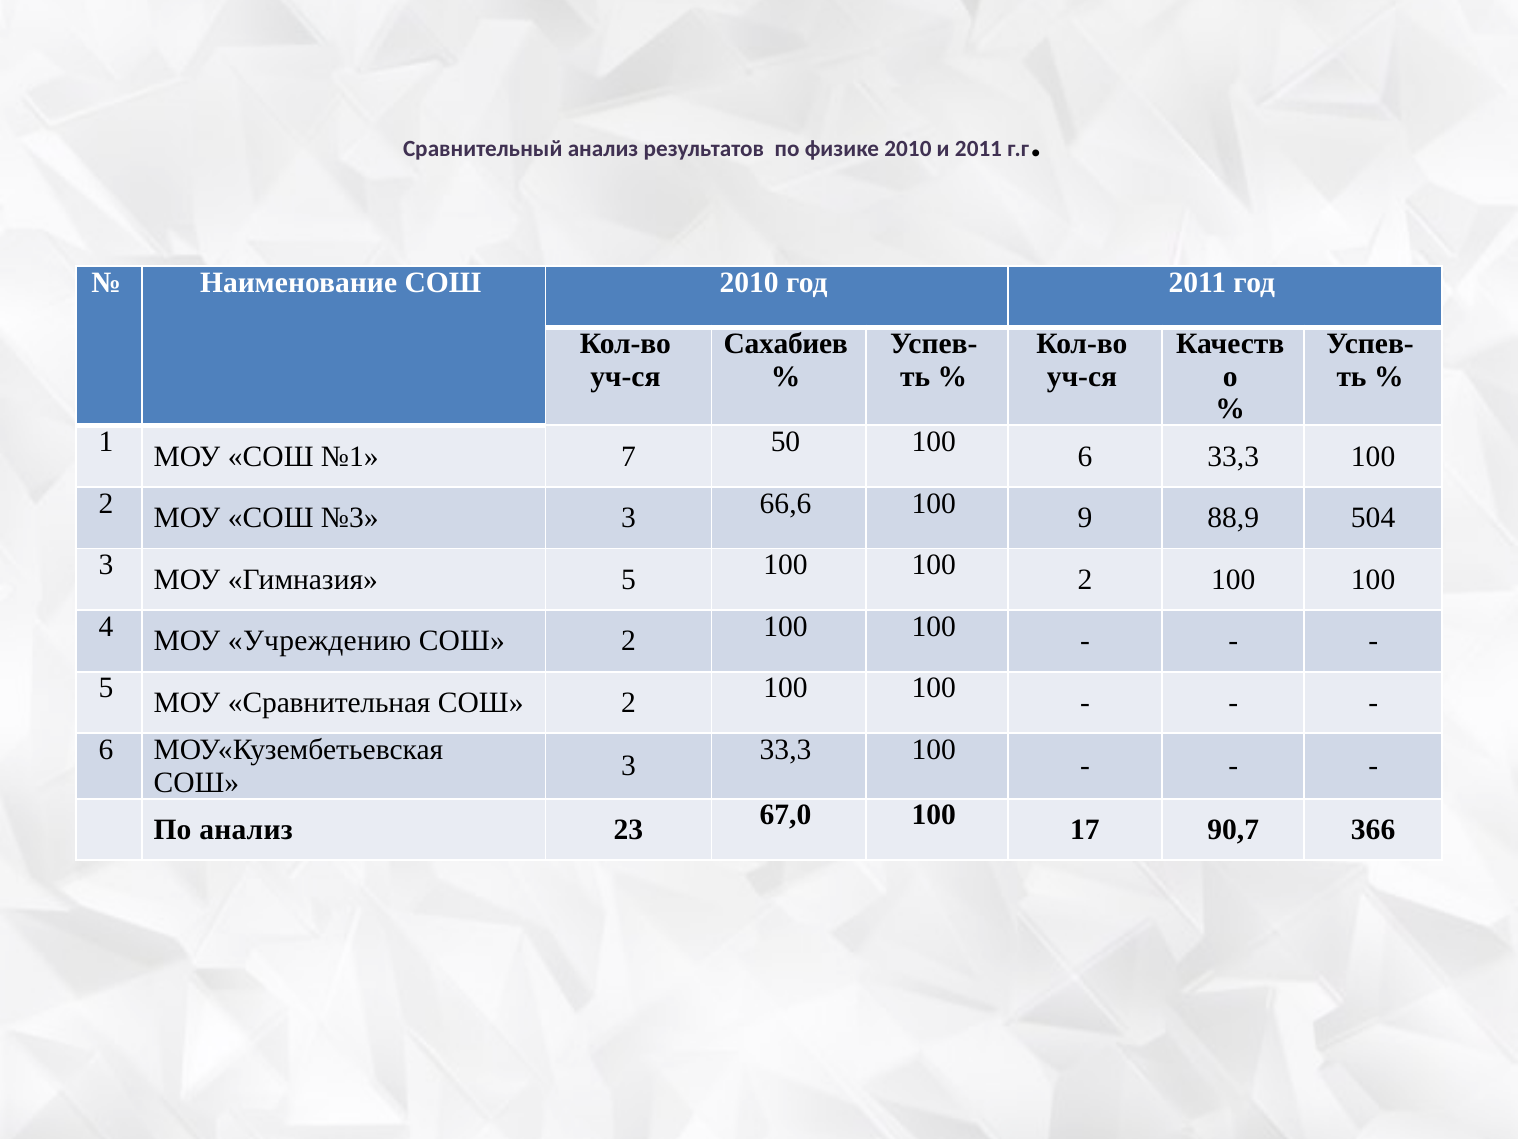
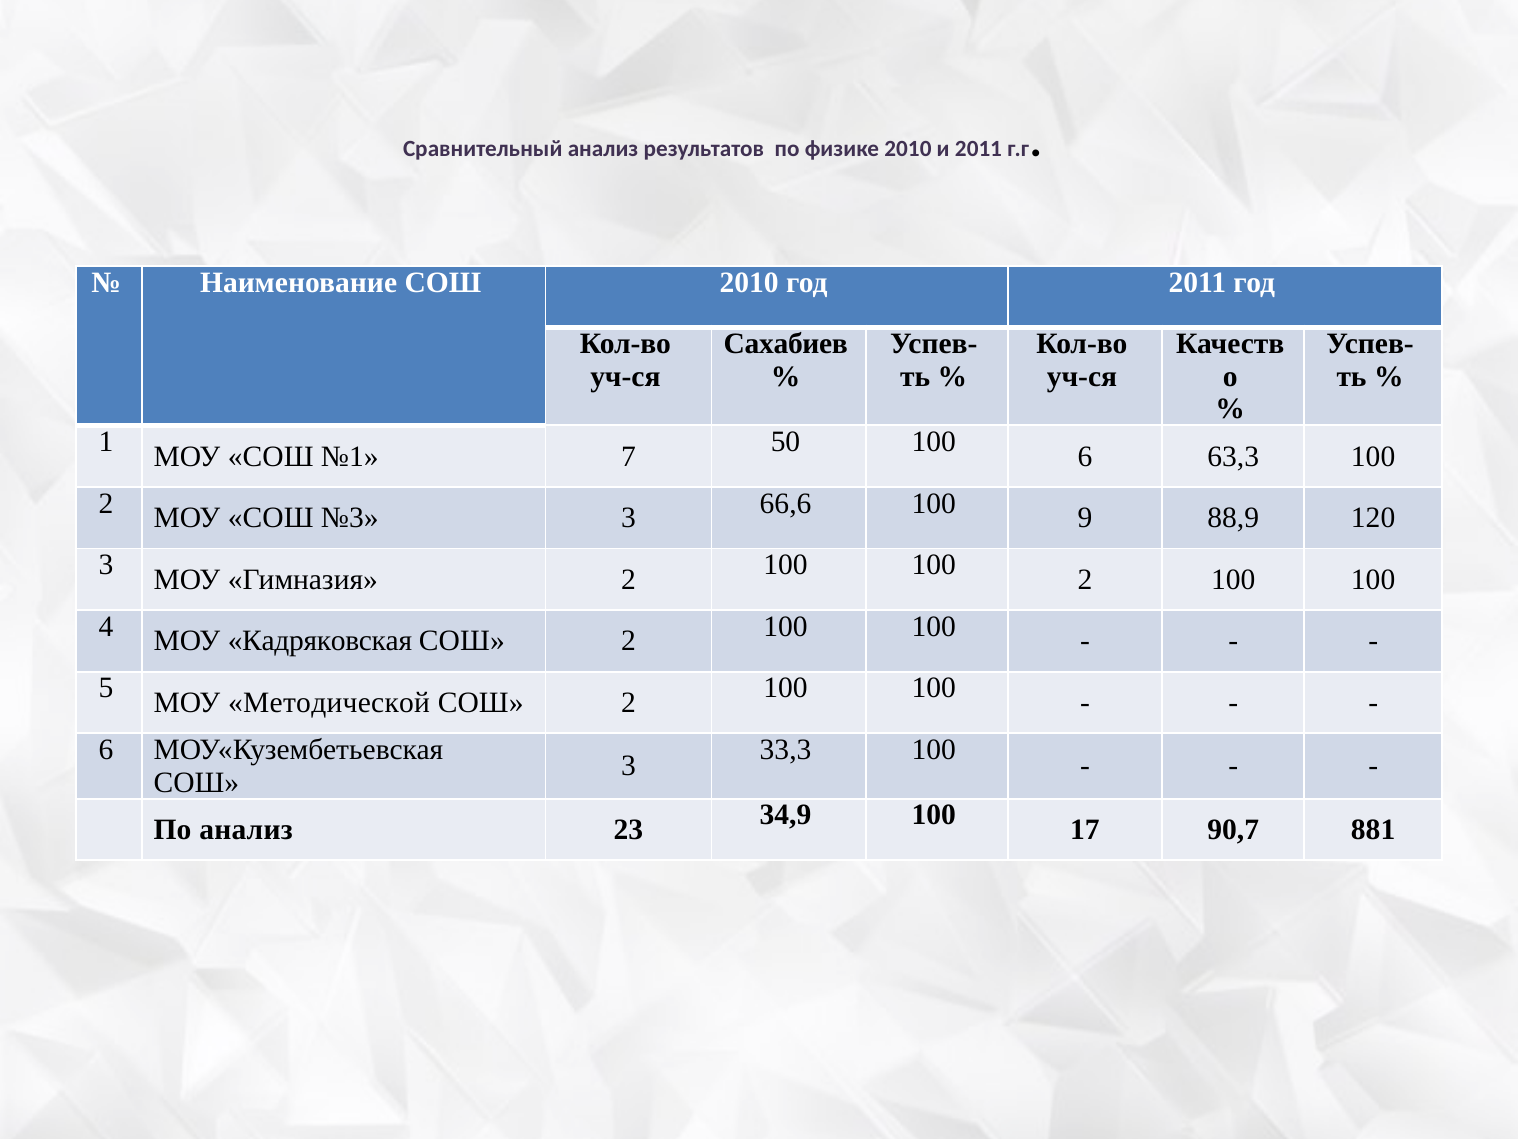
6 33,3: 33,3 -> 63,3 (1233, 456)
504: 504 -> 120 (1373, 518)
Гимназия 5: 5 -> 2 (629, 579)
Учреждению: Учреждению -> Кадряковская (320, 641)
Сравнительная: Сравнительная -> Методической (329, 702)
67,0: 67,0 -> 34,9 (786, 815)
366: 366 -> 881 (1373, 829)
